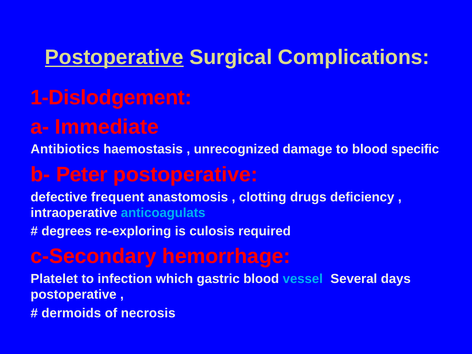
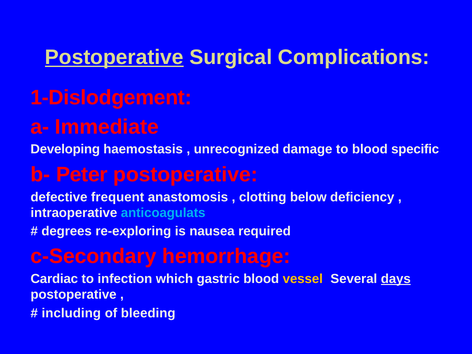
Antibiotics: Antibiotics -> Developing (65, 149)
drugs: drugs -> below (308, 197)
culosis: culosis -> nausea (212, 231)
Platelet: Platelet -> Cardiac (54, 279)
vessel colour: light blue -> yellow (303, 279)
days underline: none -> present (396, 279)
dermoids: dermoids -> including (71, 313)
necrosis: necrosis -> bleeding (148, 313)
